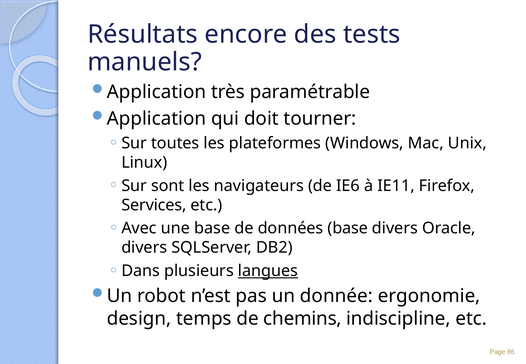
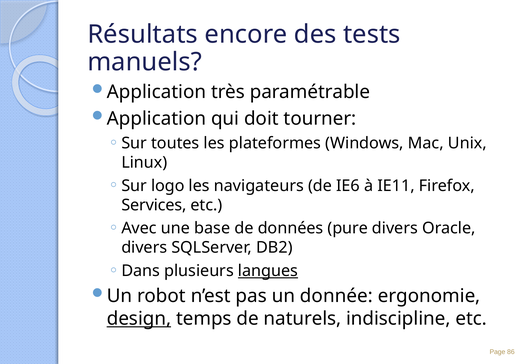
sont: sont -> logo (168, 186)
données base: base -> pure (348, 228)
design underline: none -> present (139, 319)
chemins: chemins -> naturels (302, 319)
